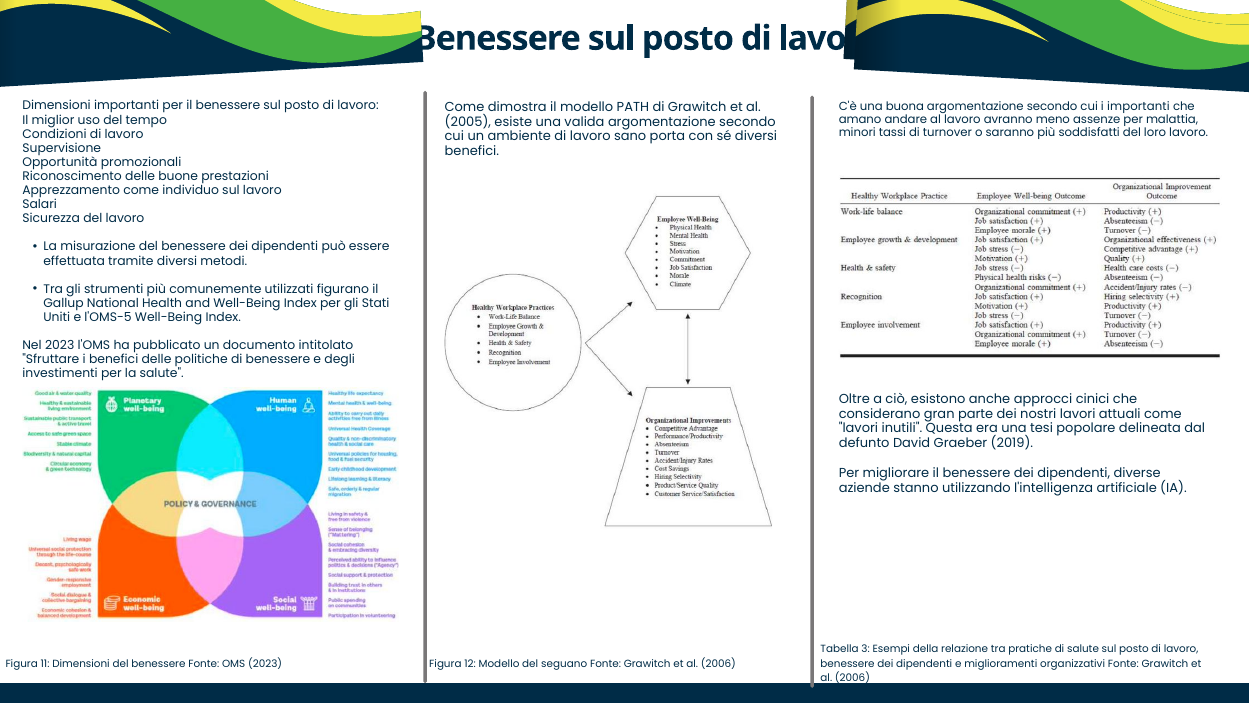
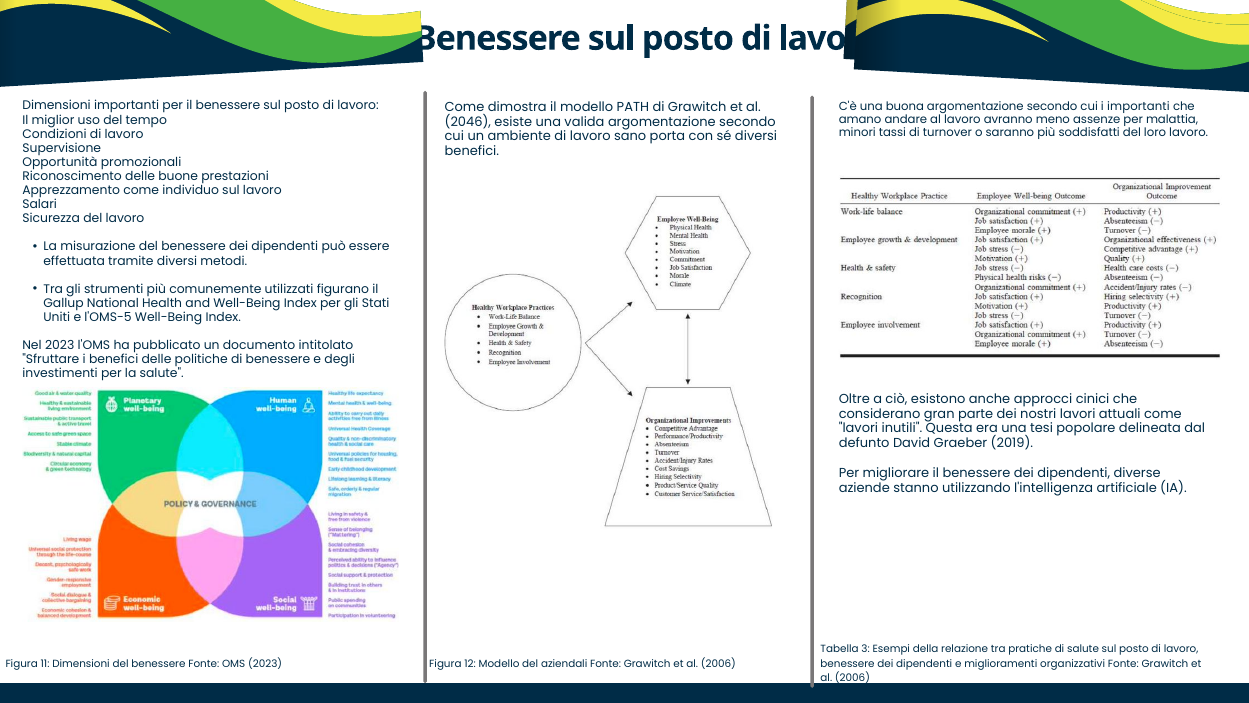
2005: 2005 -> 2046 (468, 122)
seguano: seguano -> aziendali (564, 663)
